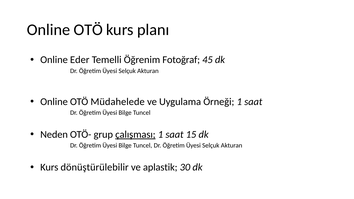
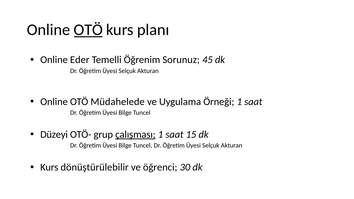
OTÖ underline: none -> present (88, 30)
Fotoğraf: Fotoğraf -> Sorunuz (181, 60)
Neden: Neden -> Düzeyi (54, 135)
aplastik: aplastik -> öğrenci (160, 167)
